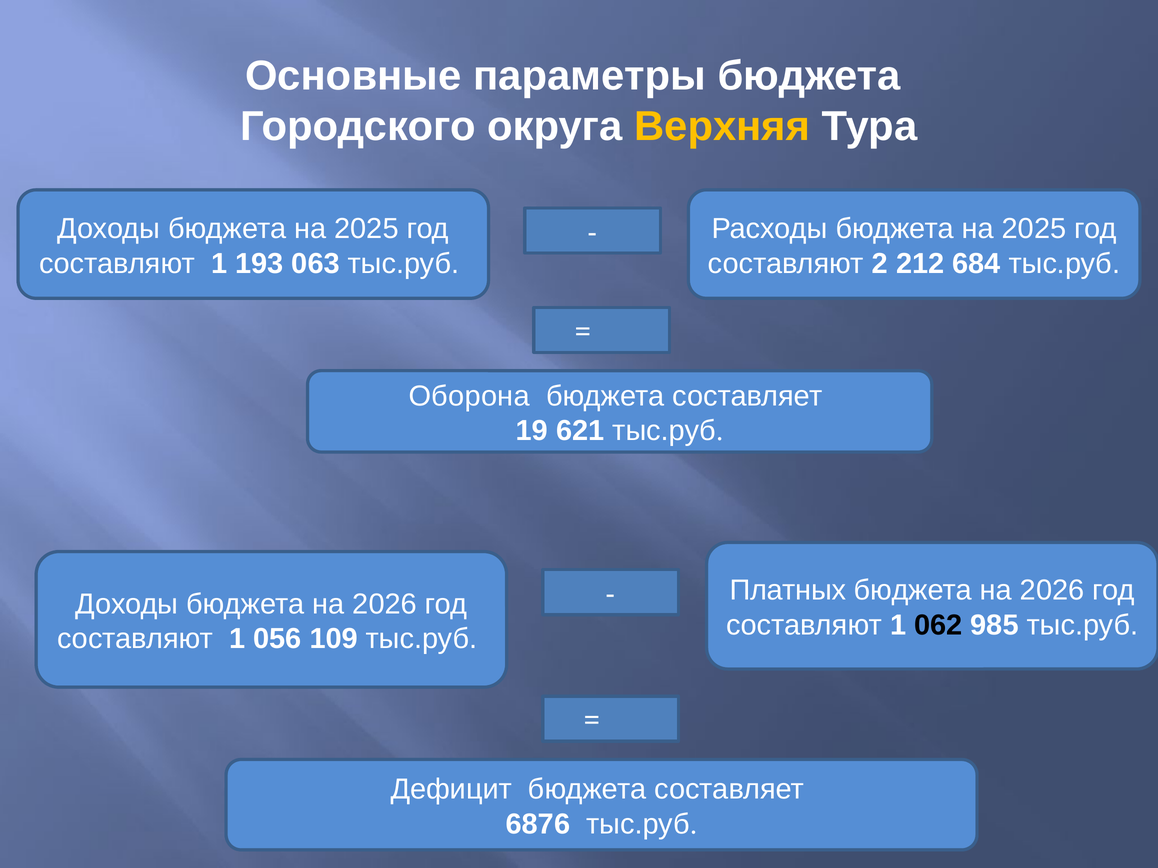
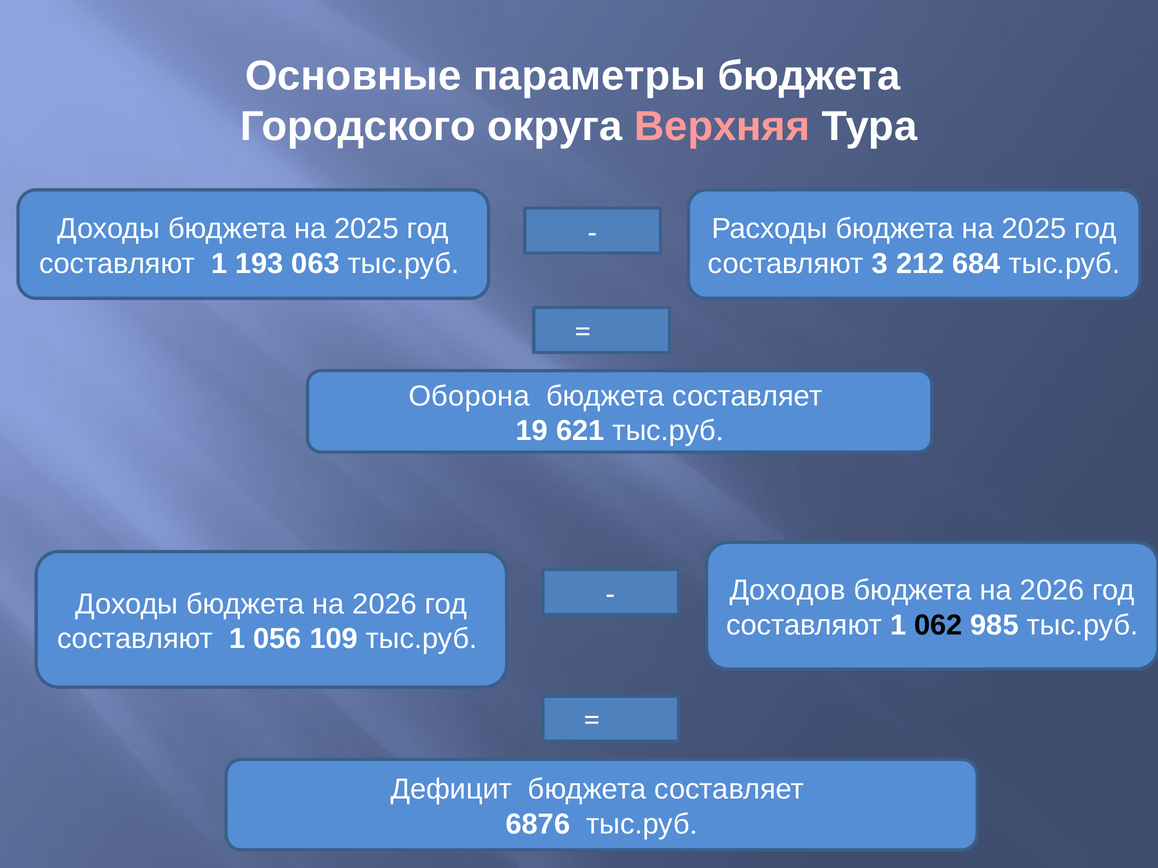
Верхняя colour: yellow -> pink (722, 126)
2: 2 -> 3 (880, 264)
Платных: Платных -> Доходов (788, 591)
